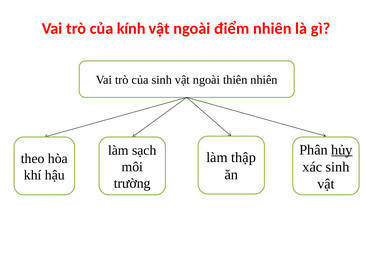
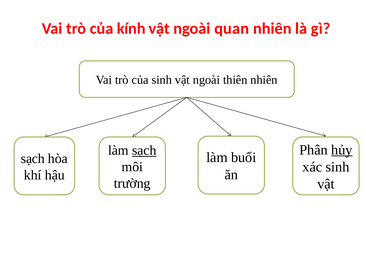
điểm: điểm -> quan (232, 29)
sạch underline: none -> present (144, 151)
thập: thập -> buổi (244, 158)
theo: theo -> sạch (33, 159)
